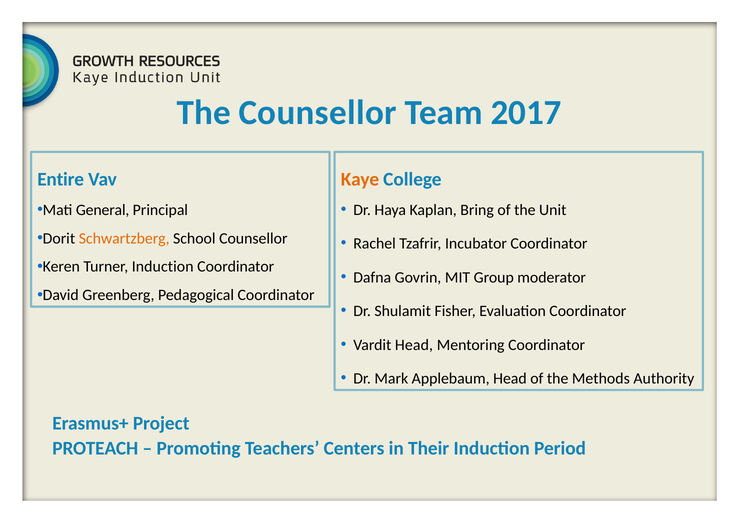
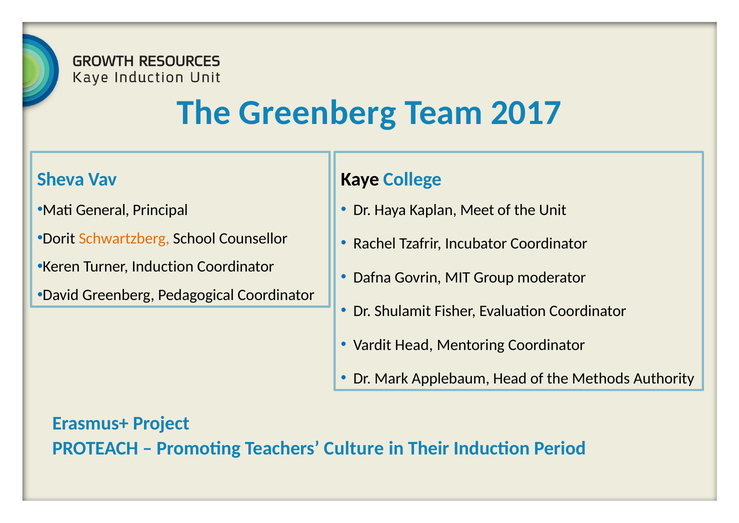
The Counsellor: Counsellor -> Greenberg (318, 113)
Entire: Entire -> Sheva (61, 179)
Kaye colour: orange -> black (360, 179)
Bring: Bring -> Meet (477, 210)
Centers: Centers -> Culture (354, 448)
